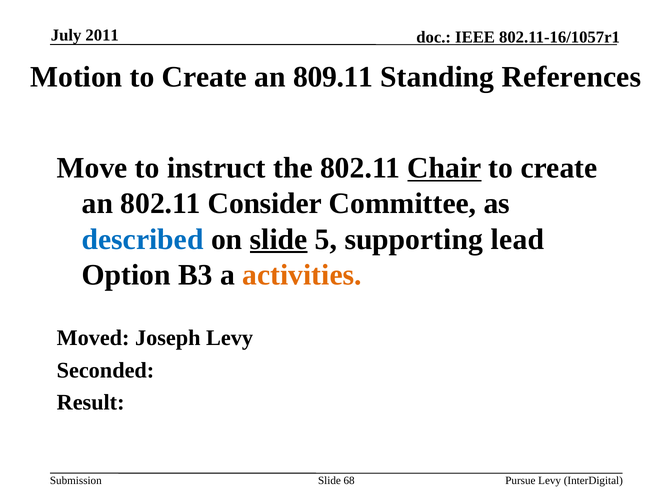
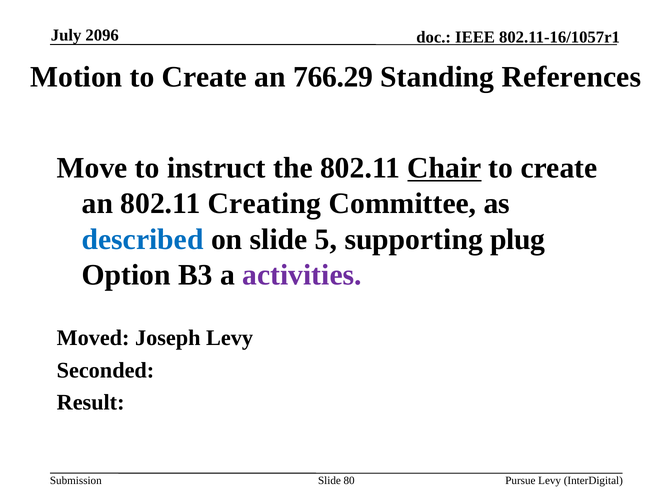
2011: 2011 -> 2096 (102, 35)
809.11: 809.11 -> 766.29 (333, 77)
Consider: Consider -> Creating (265, 203)
slide underline: present -> none (279, 239)
lead: lead -> plug (518, 239)
activities colour: orange -> purple (302, 274)
68: 68 -> 80 (349, 480)
